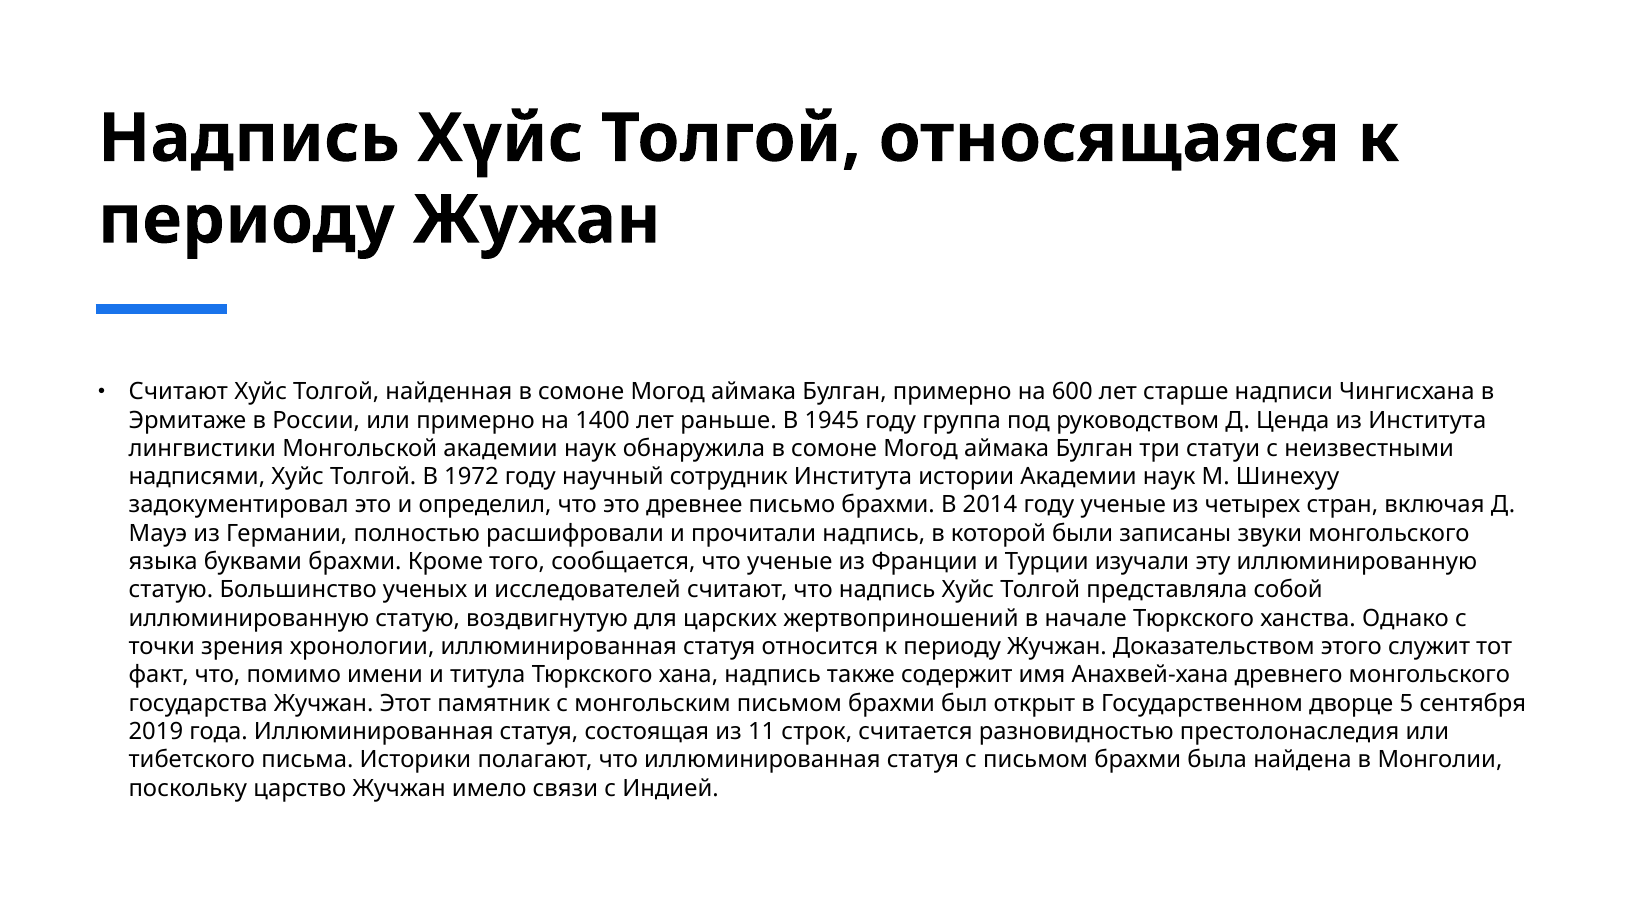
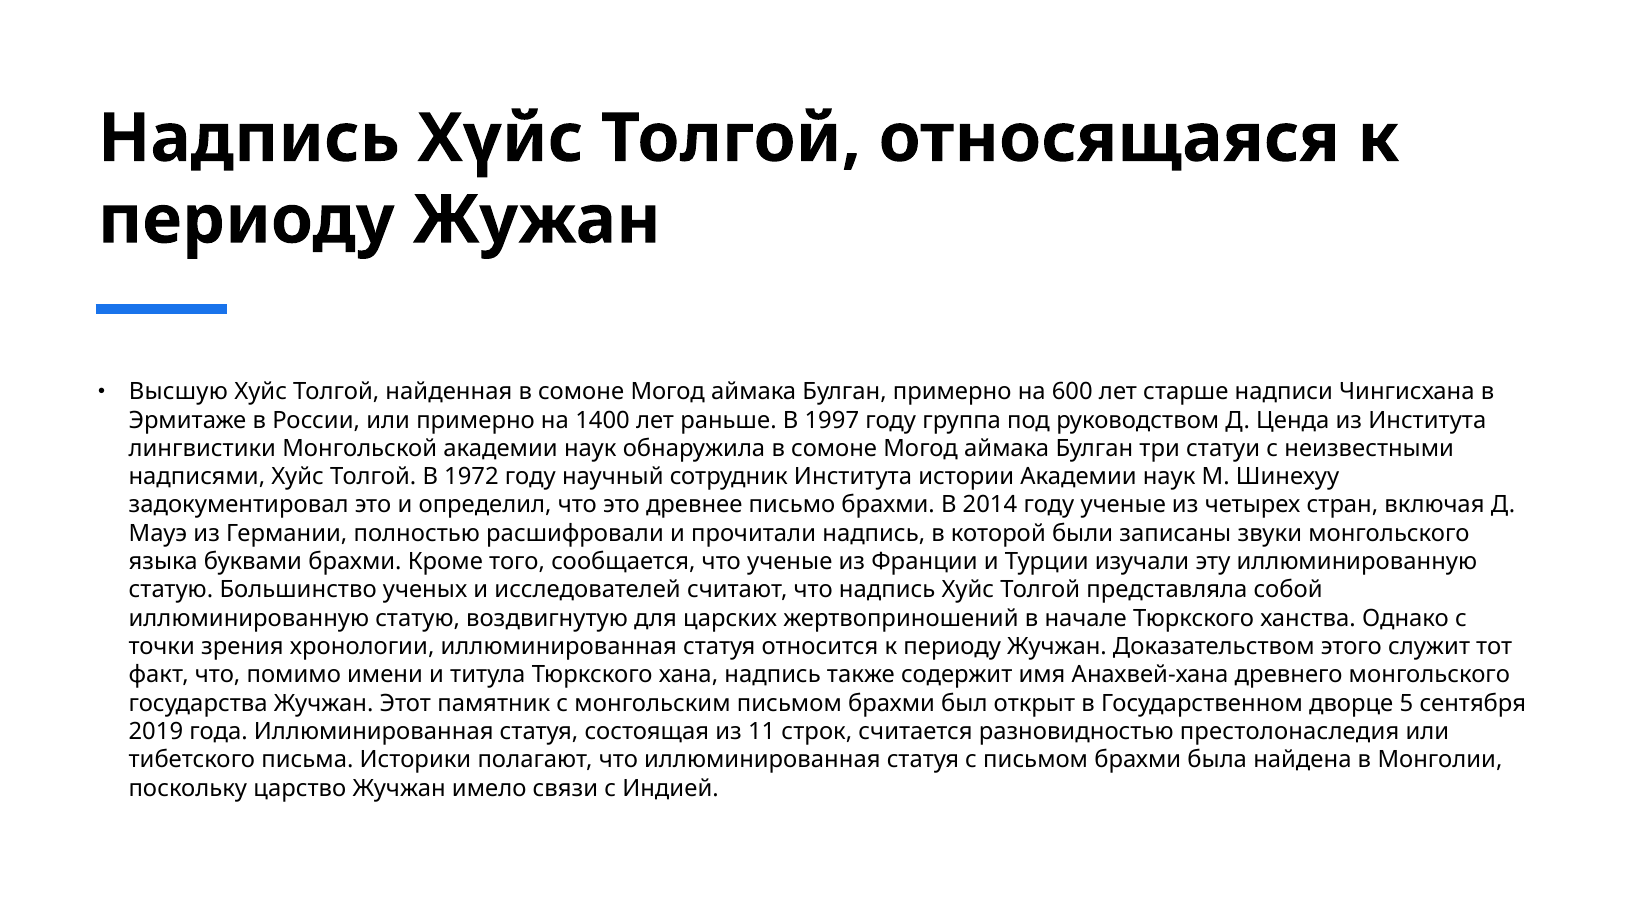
Считают: Считают -> Высшую (178, 392)
1945: 1945 -> 1997 (832, 420)
